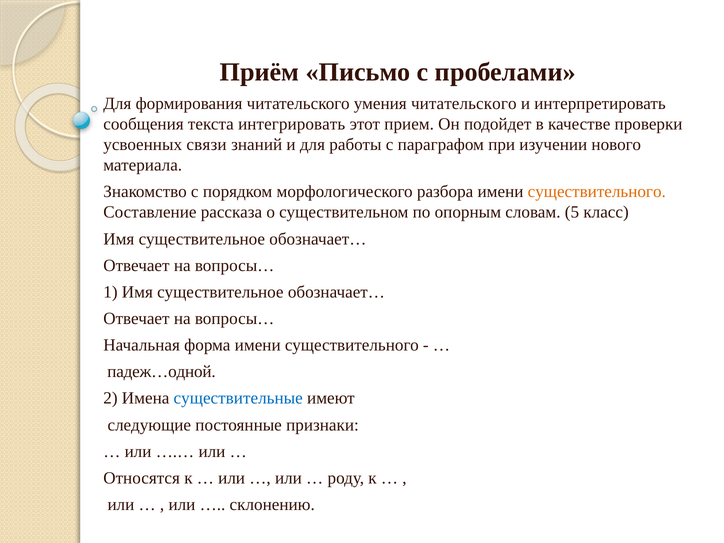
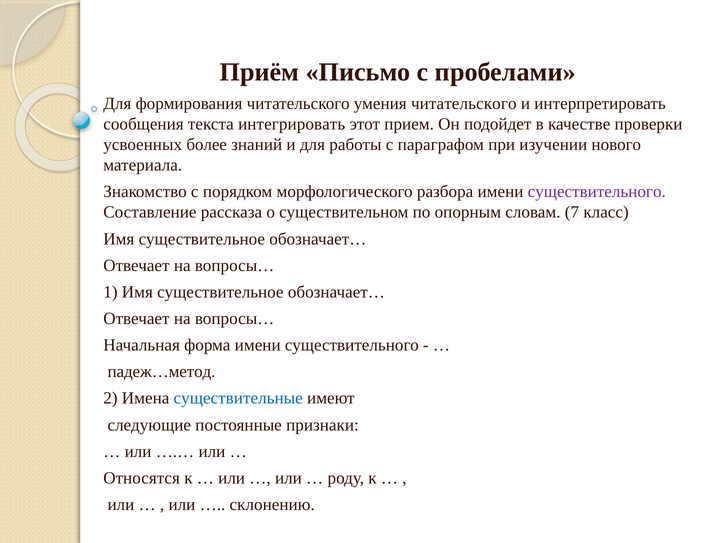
связи: связи -> более (207, 145)
существительного colour: orange -> purple (597, 192)
5: 5 -> 7 (572, 212)
падеж…одной: падеж…одной -> падеж…метод (161, 372)
